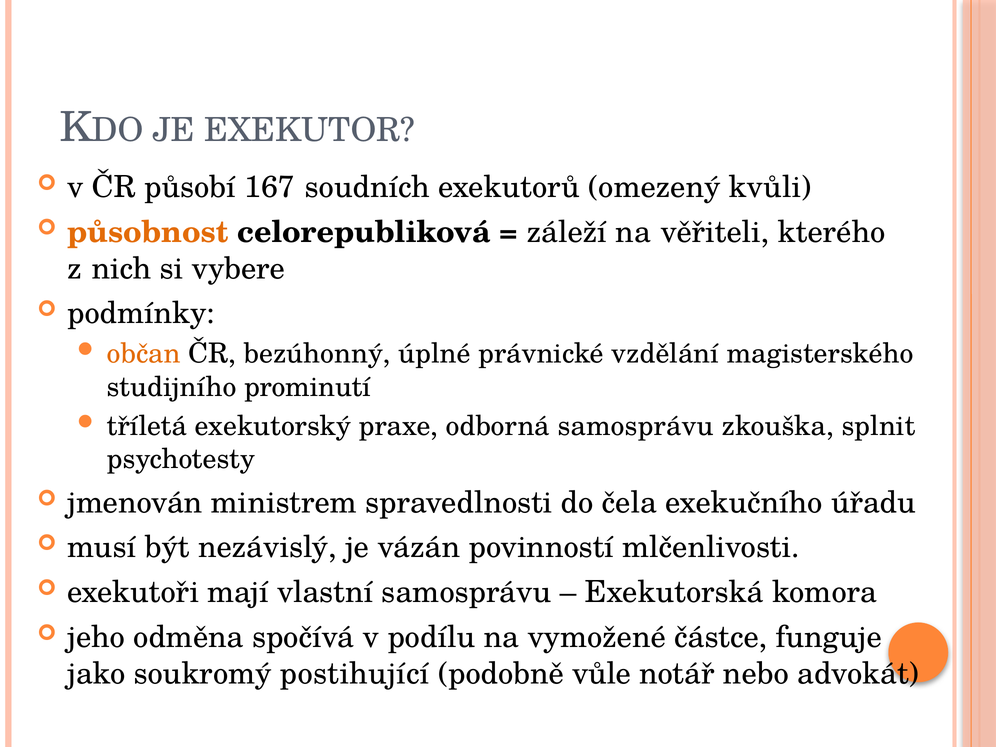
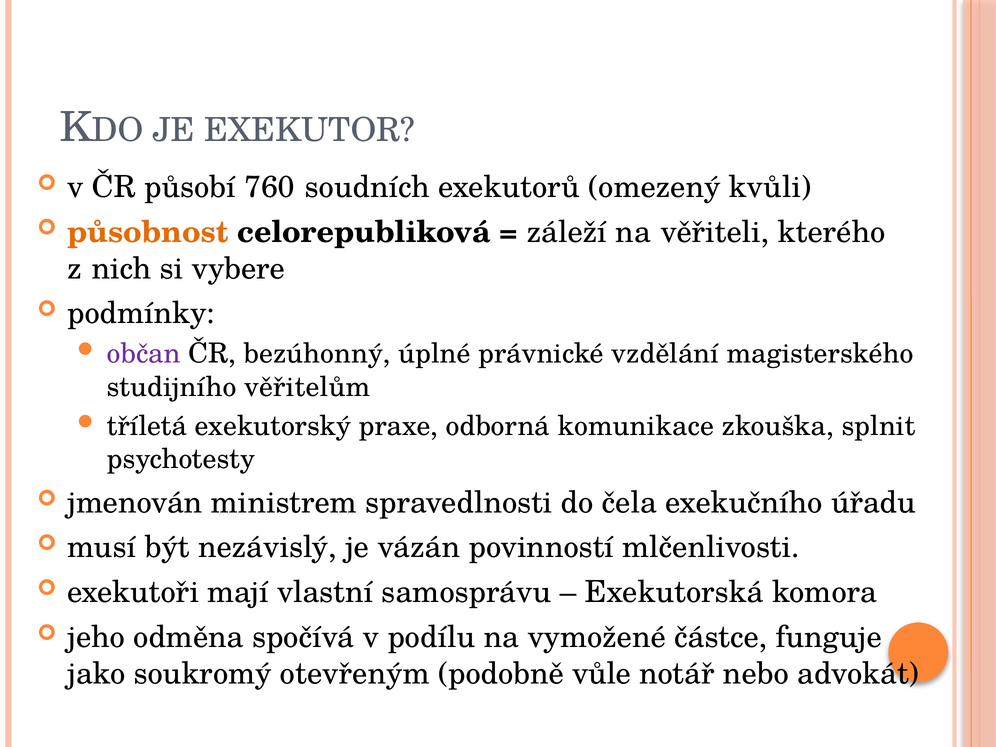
167: 167 -> 760 (270, 187)
občan colour: orange -> purple (144, 354)
prominutí: prominutí -> věřitelům (307, 387)
odborná samosprávu: samosprávu -> komunikace (636, 426)
postihující: postihující -> otevřeným (355, 674)
